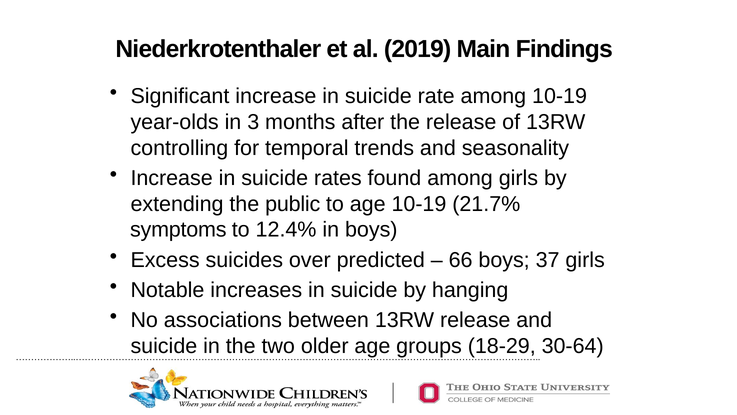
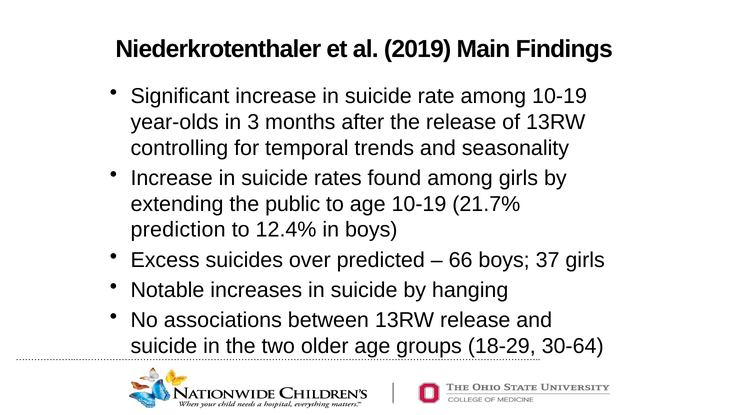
symptoms: symptoms -> prediction (178, 230)
